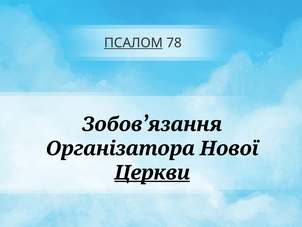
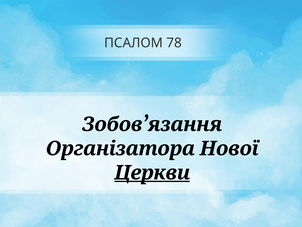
ПСАЛОМ underline: present -> none (133, 43)
